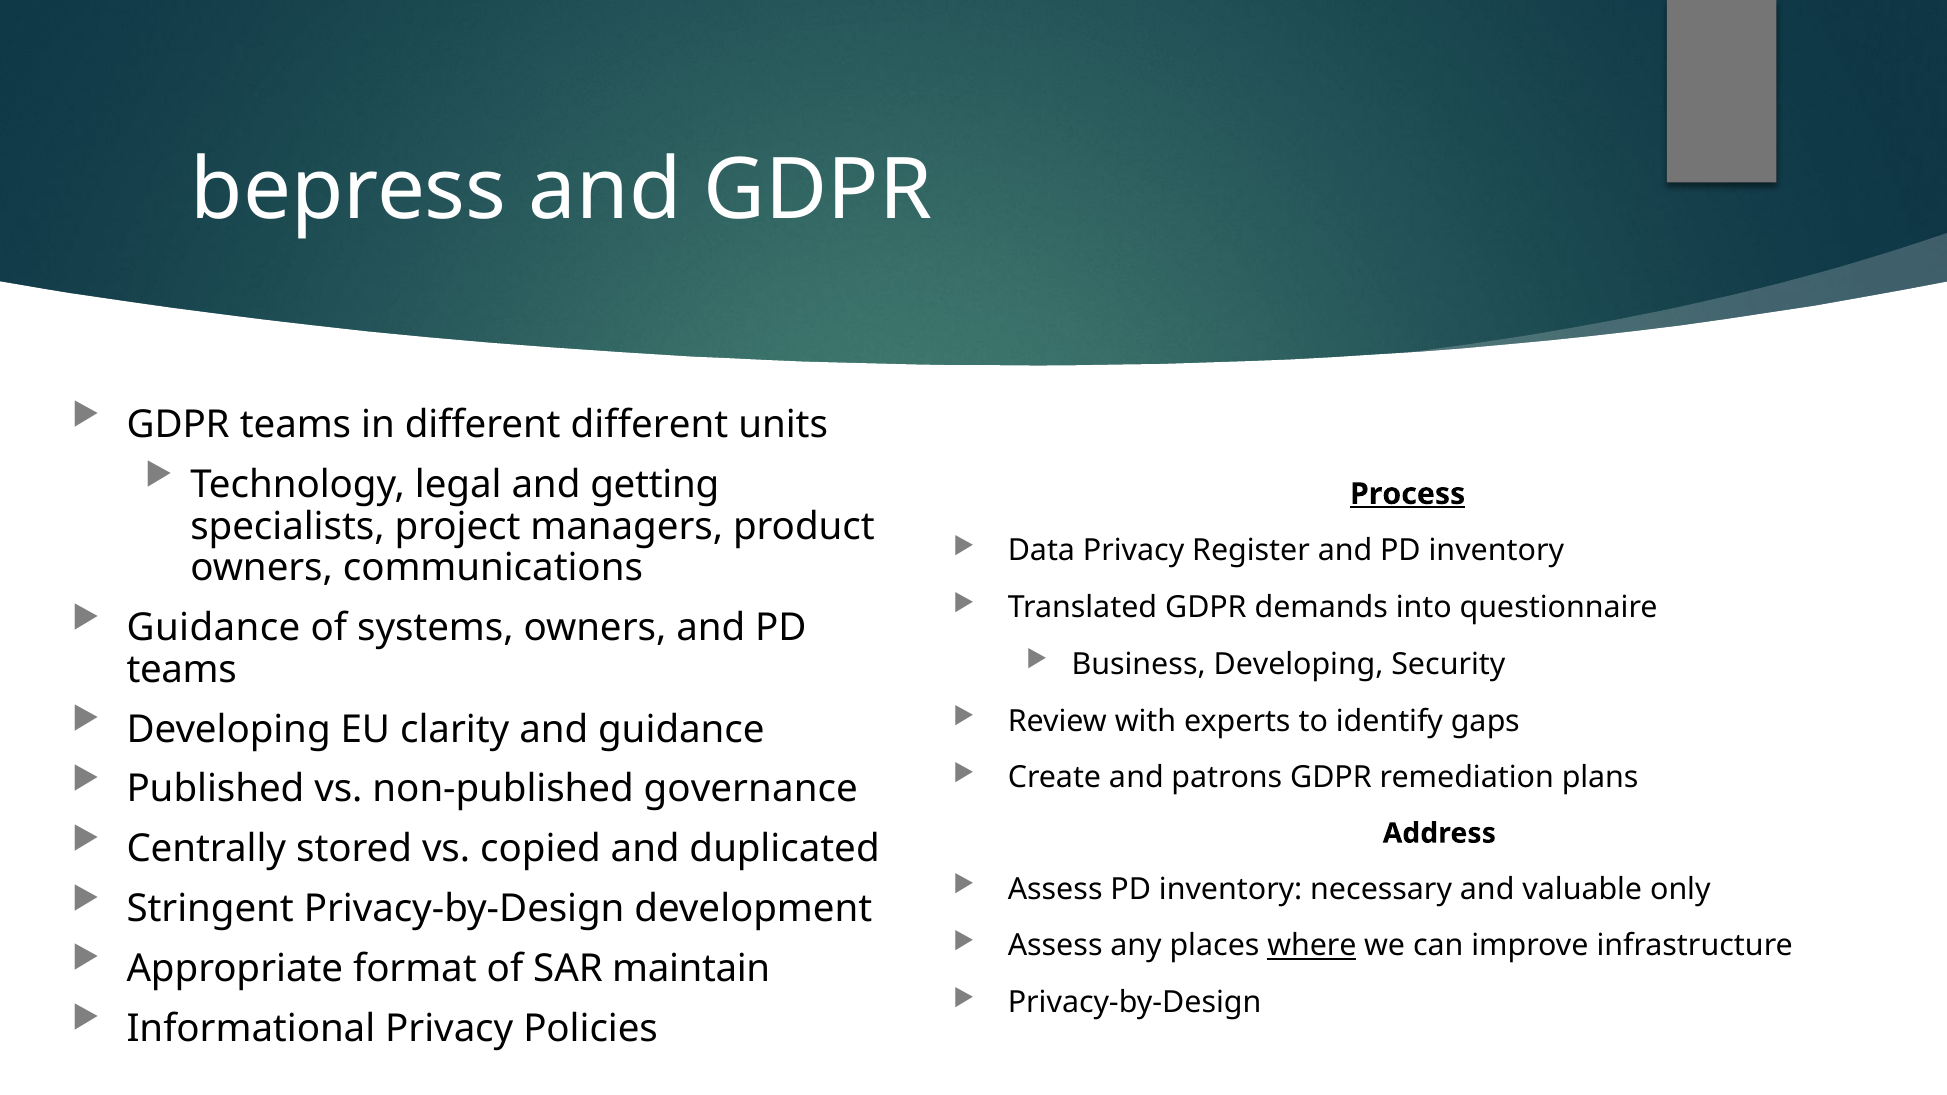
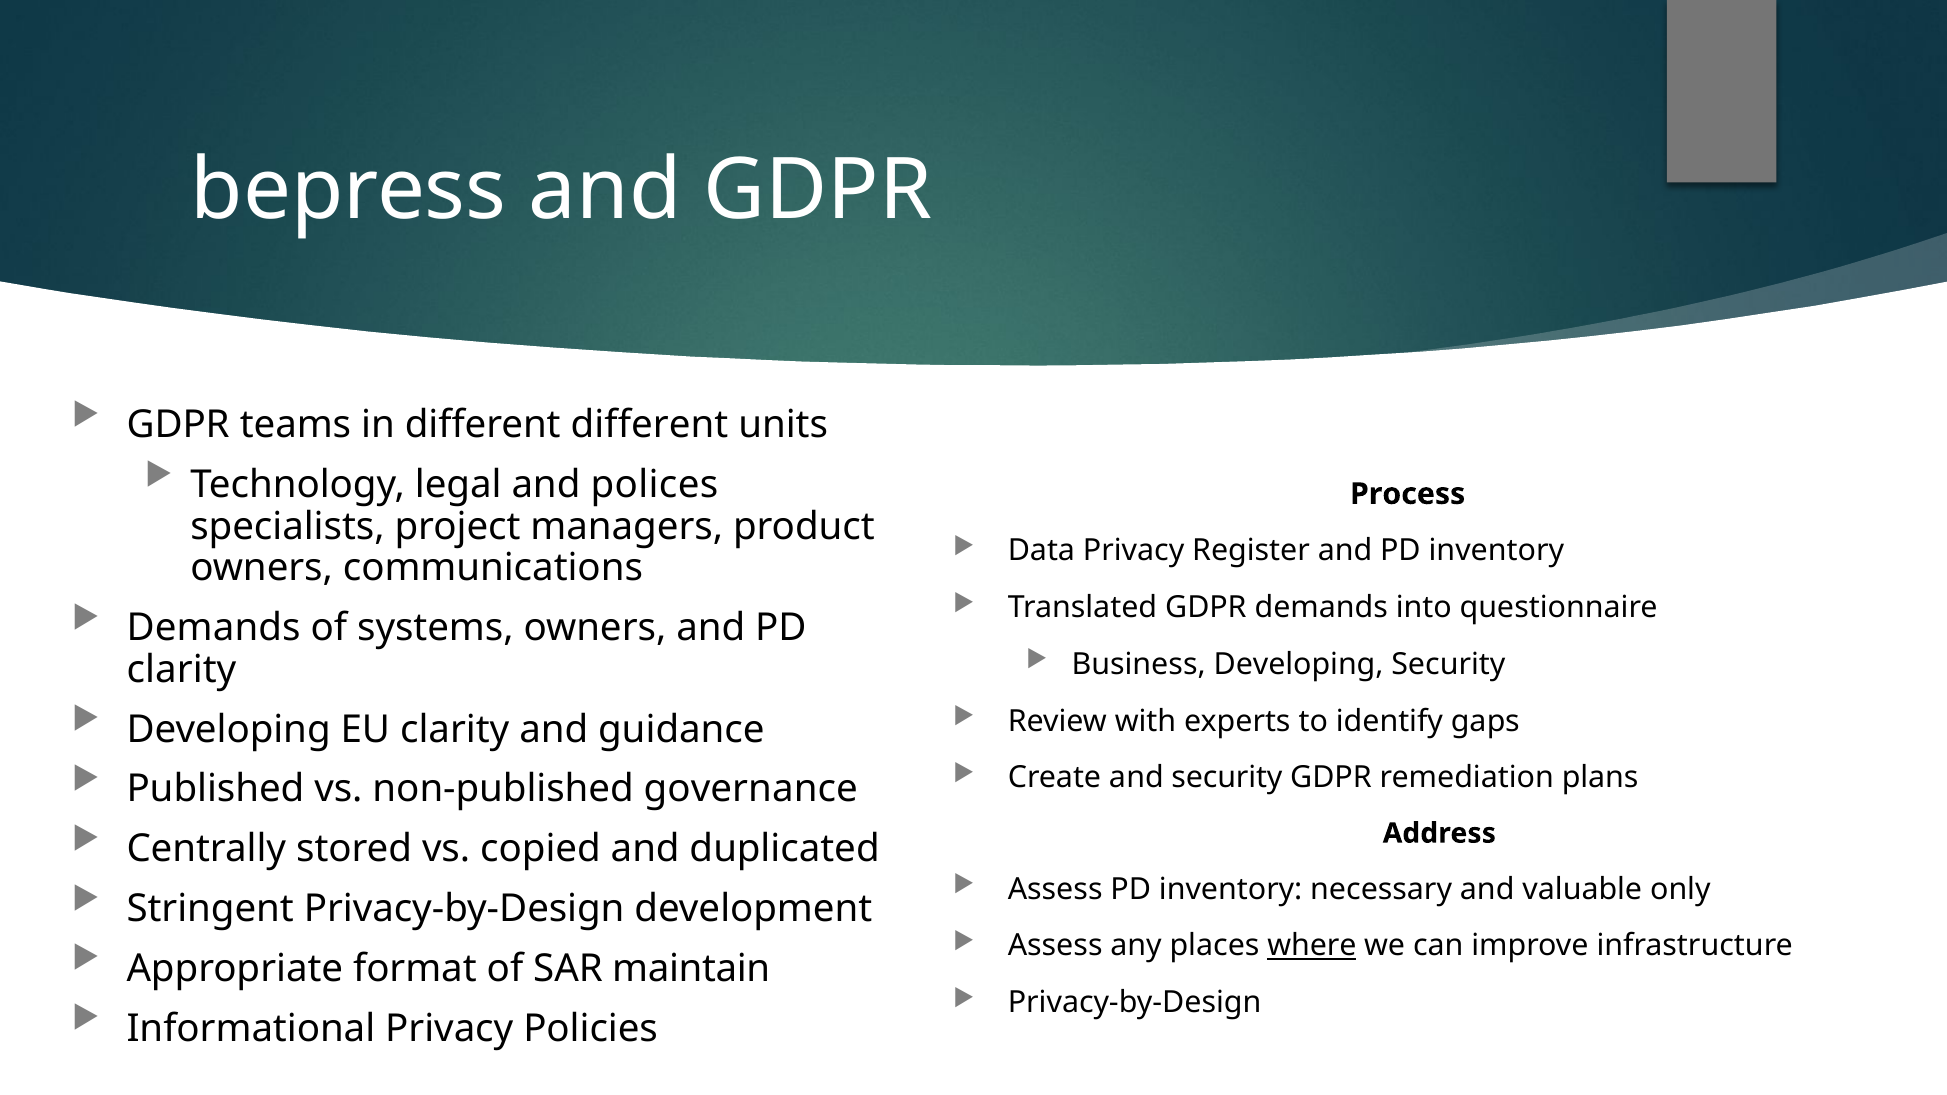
getting: getting -> polices (654, 485)
Process underline: present -> none (1408, 494)
Guidance: Guidance -> Demands (214, 628)
teams: teams -> clarity (181, 670)
and patrons: patrons -> security (1227, 778)
